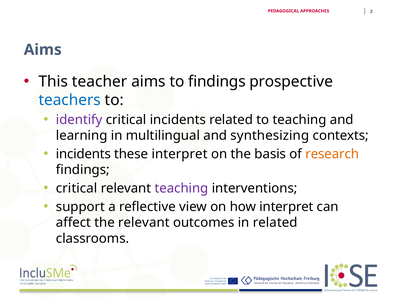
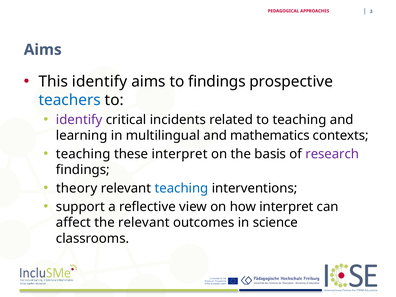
This teacher: teacher -> identify (100, 82)
synthesizing: synthesizing -> mathematics (270, 135)
incidents: incidents -> teaching (83, 154)
research colour: orange -> purple (332, 154)
critical: critical -> theory (77, 188)
teaching colour: purple -> blue (181, 188)
in related: related -> science (275, 223)
